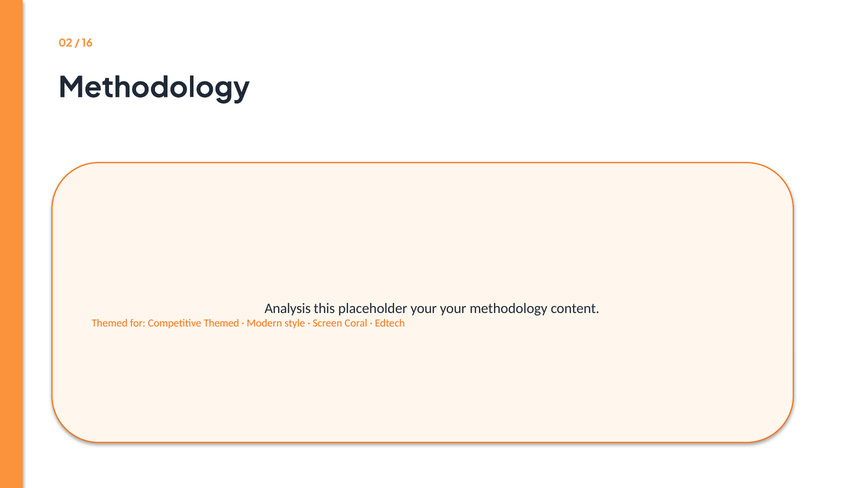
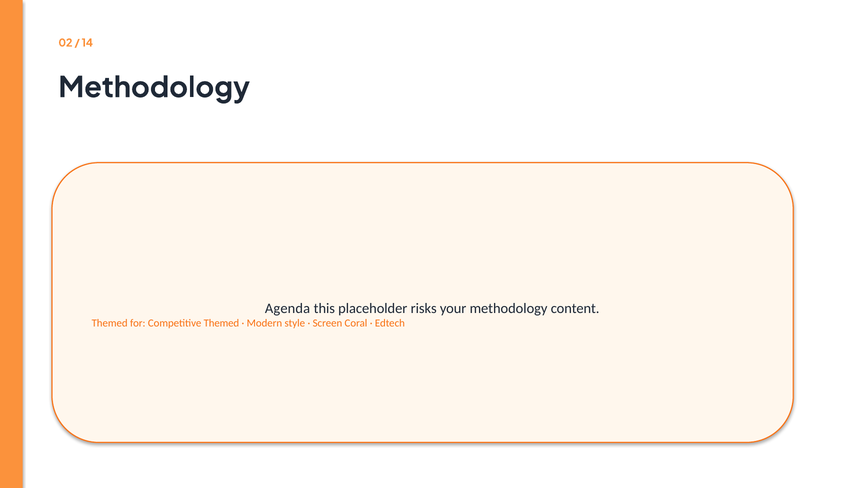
16: 16 -> 14 (87, 43)
Analysis: Analysis -> Agenda (288, 308)
placeholder your: your -> risks (424, 308)
